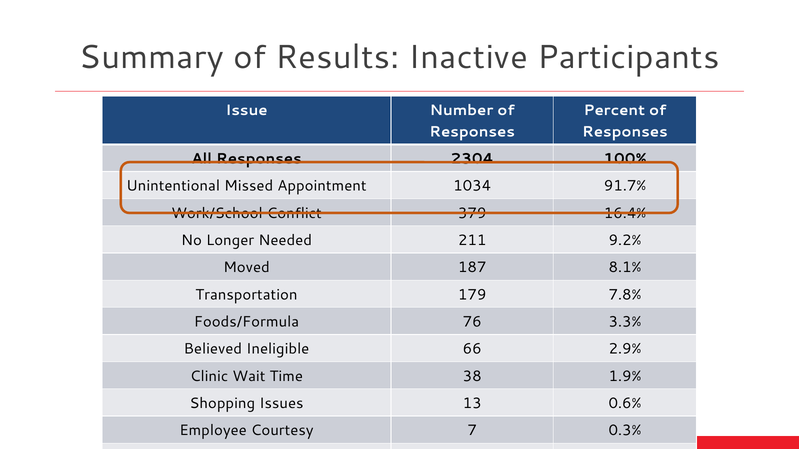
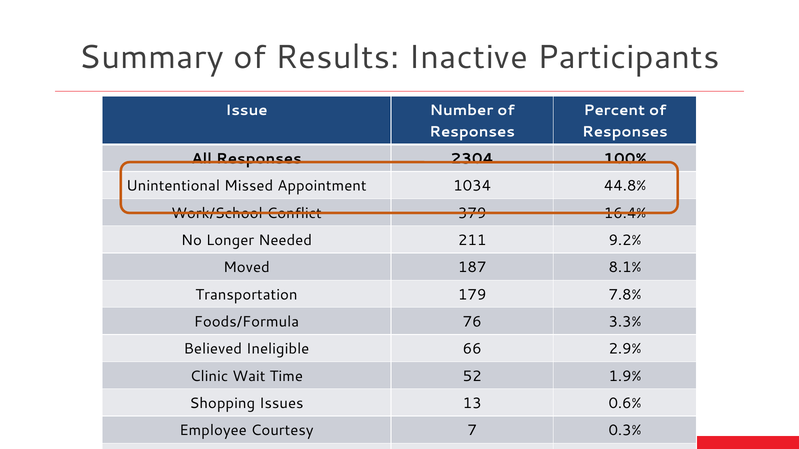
91.7%: 91.7% -> 44.8% (625, 186)
38: 38 -> 52 (472, 376)
